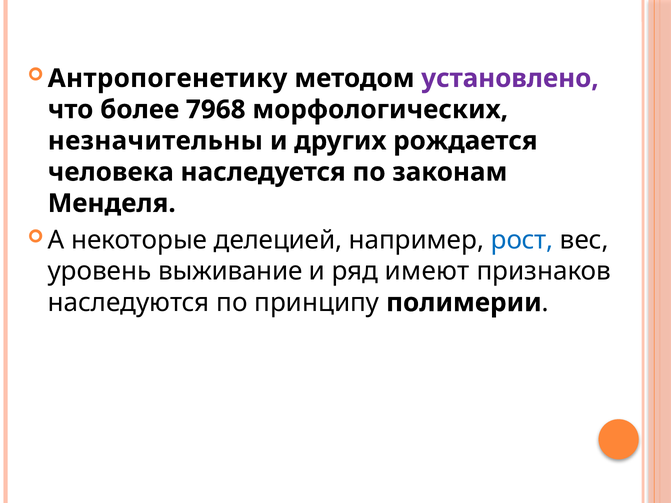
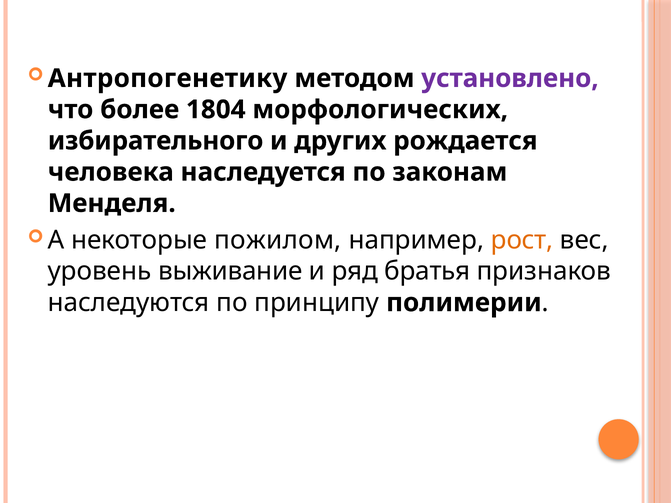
7968: 7968 -> 1804 (216, 110)
незначительны: незначительны -> избирательного (156, 141)
делецией: делецией -> пожилом (278, 240)
рост colour: blue -> orange (522, 240)
имеют: имеют -> братья (427, 272)
